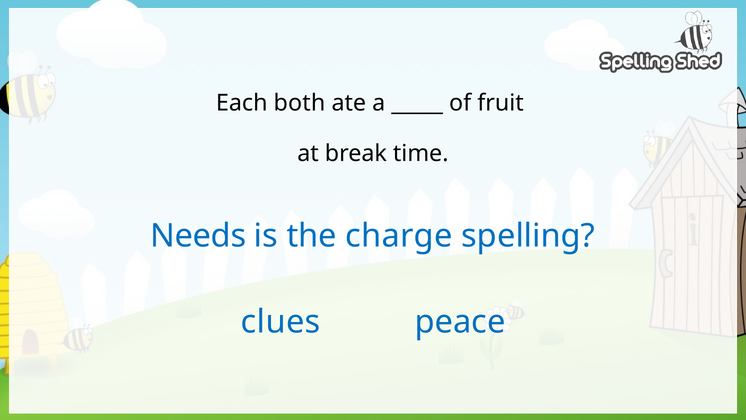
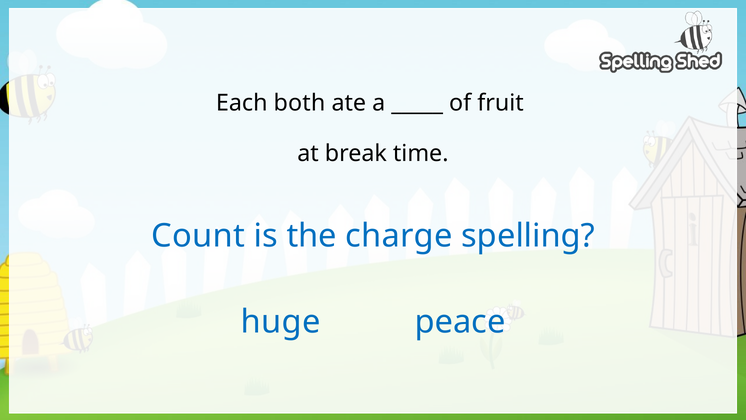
Needs: Needs -> Count (198, 236)
clues: clues -> huge (281, 322)
